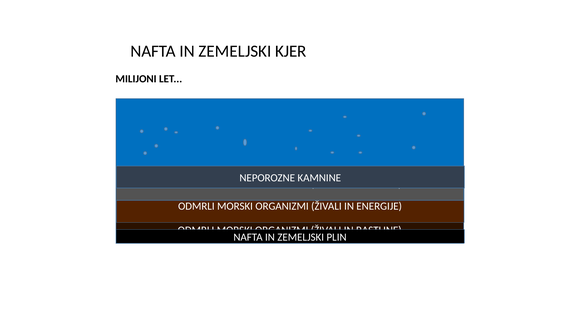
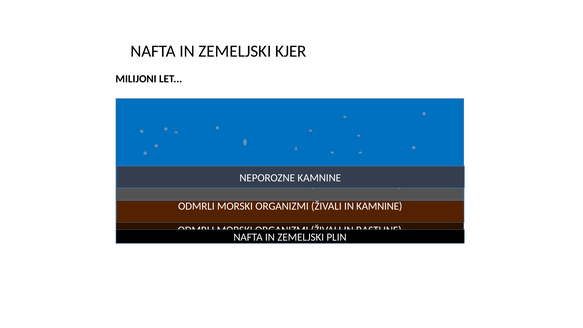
IN ENERGIJE: ENERGIJE -> KAMNINE (379, 206)
